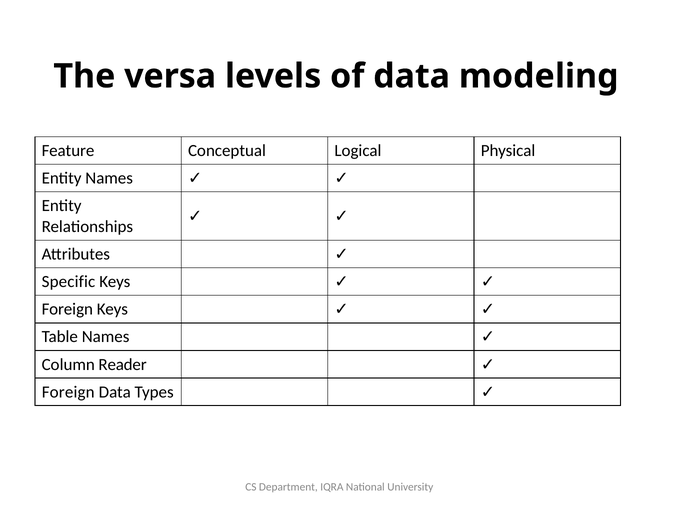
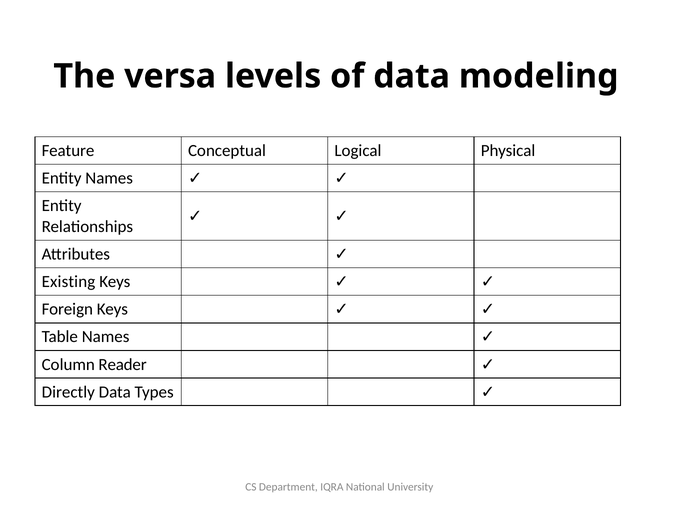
Specific: Specific -> Existing (68, 281)
Foreign: Foreign -> Directly (68, 391)
